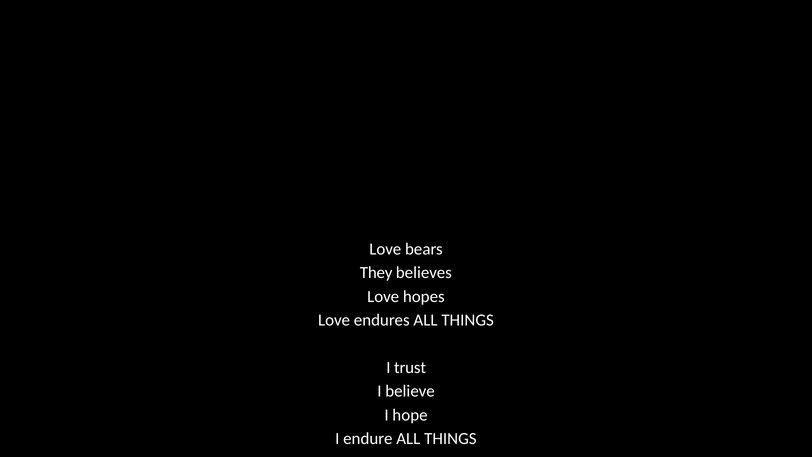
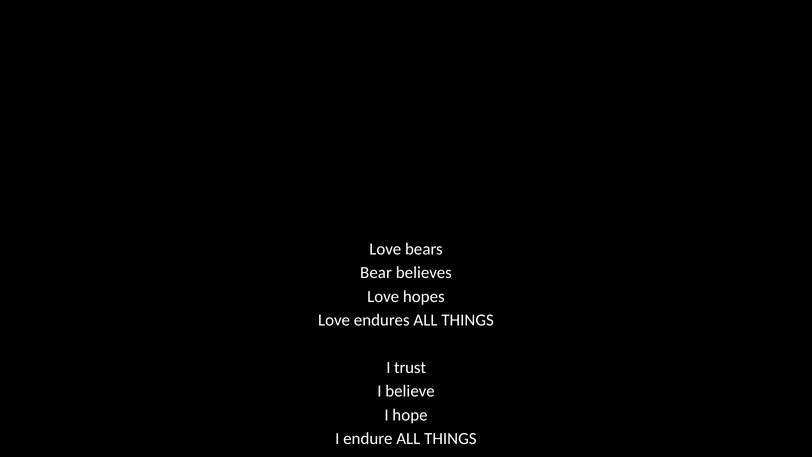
They: They -> Bear (376, 273)
